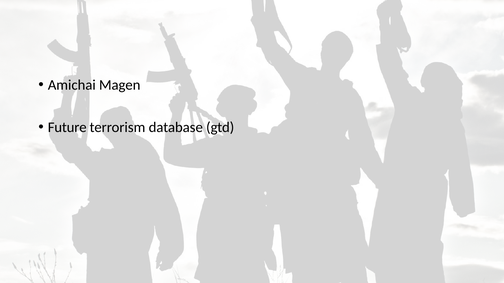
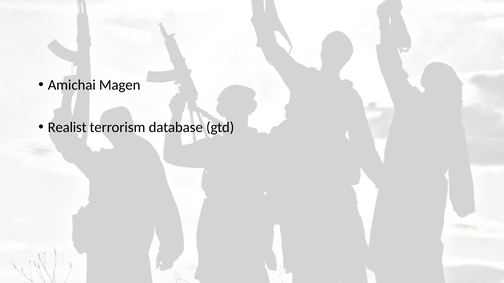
Future: Future -> Realist (67, 127)
